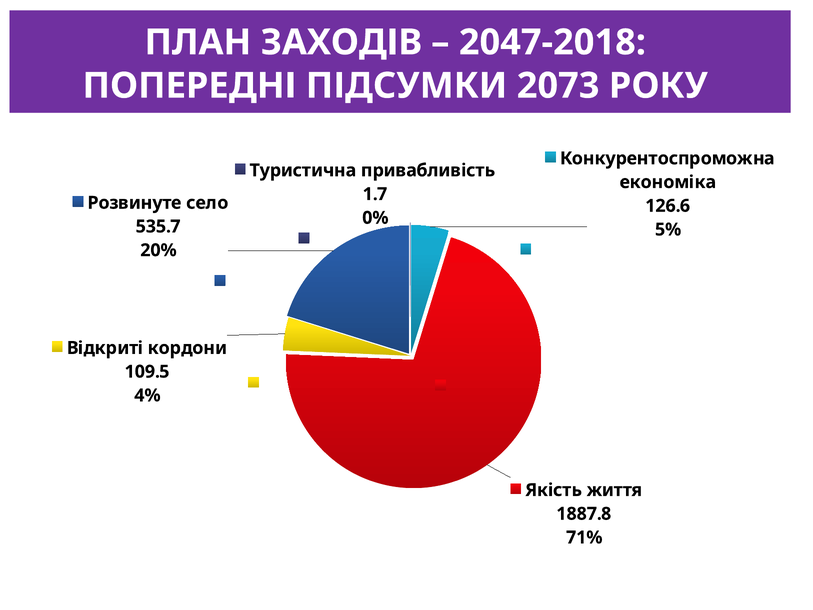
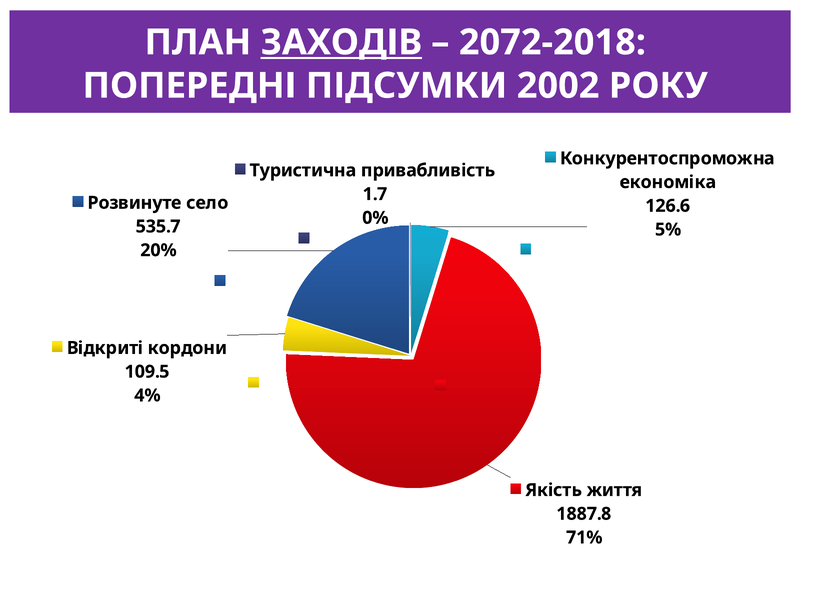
ЗАХОДІВ underline: none -> present (341, 42)
2047-2018: 2047-2018 -> 2072-2018 (552, 42)
2073: 2073 -> 2002 (558, 86)
